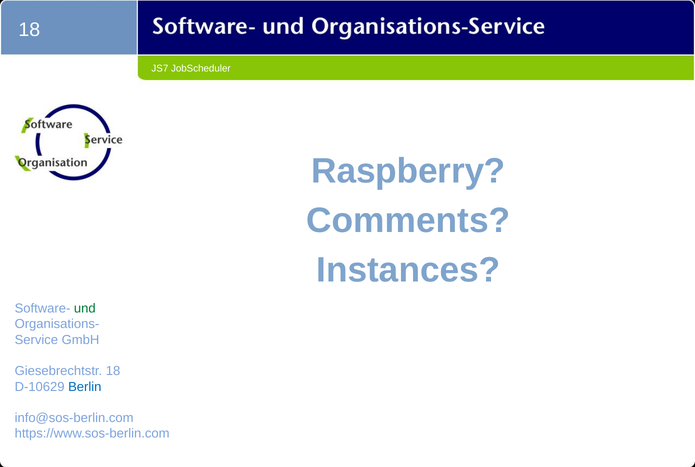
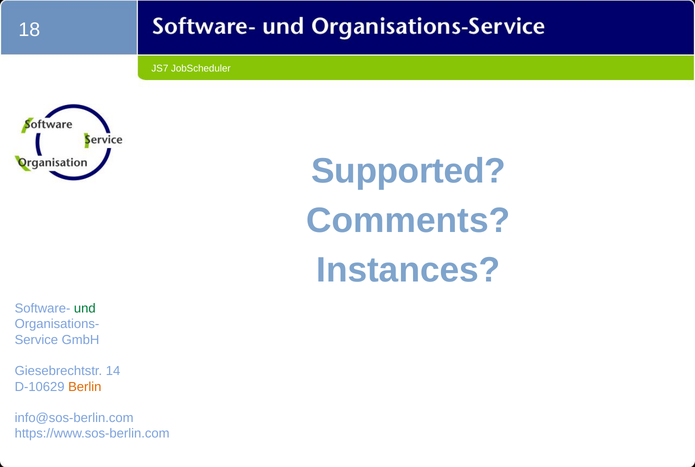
Raspberry: Raspberry -> Supported (408, 171)
Giesebrechtstr 18: 18 -> 14 (113, 371)
Berlin colour: blue -> orange (85, 386)
